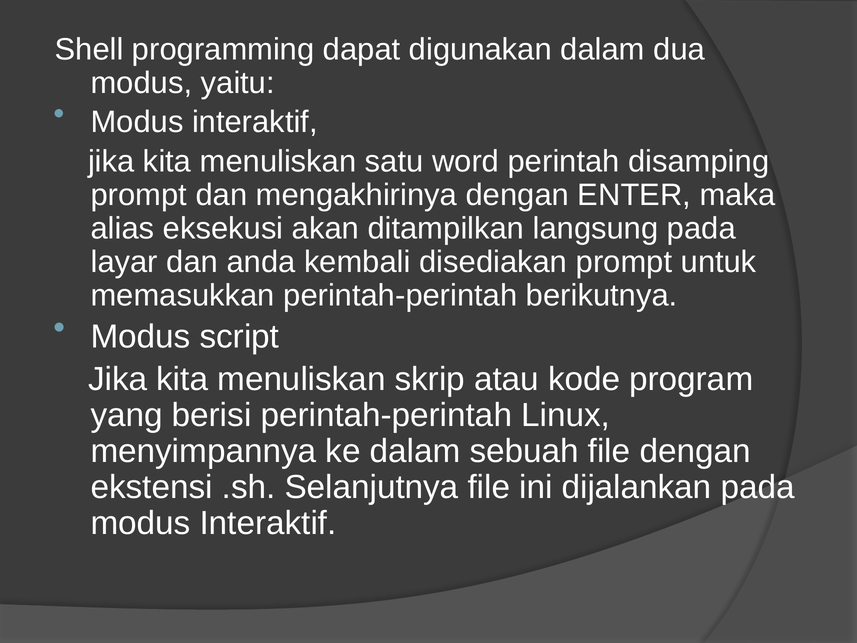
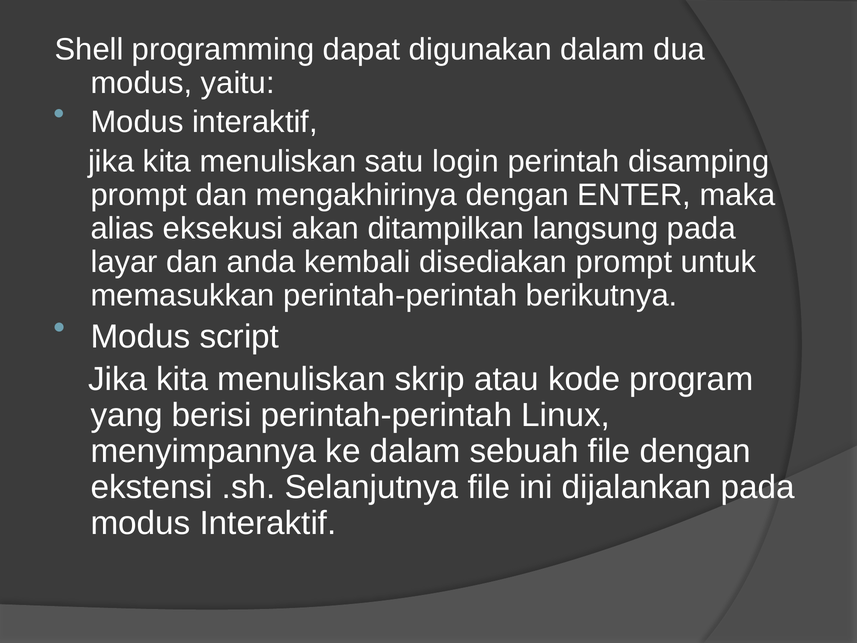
word: word -> login (465, 162)
